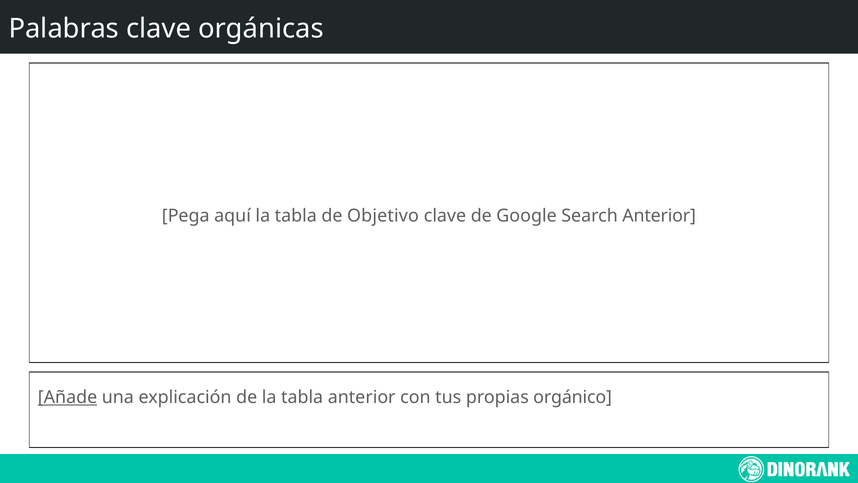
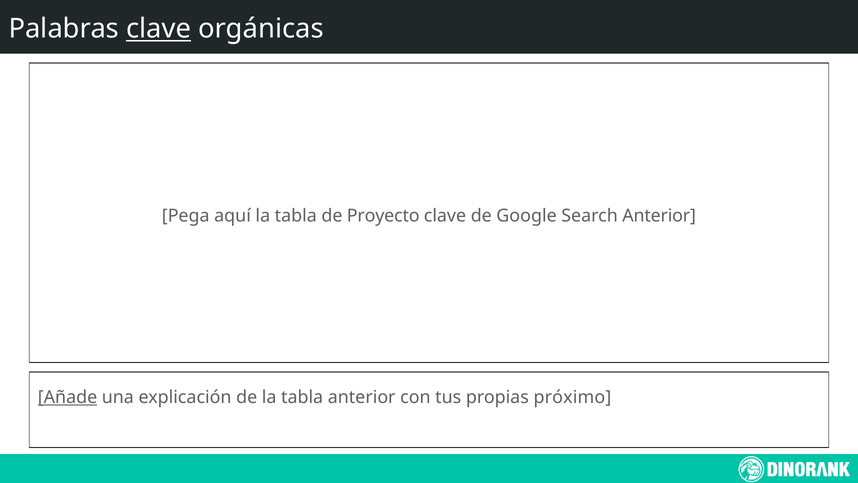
clave underline: none -> present (159, 29)
Objetivo: Objetivo -> Proyecto (383, 216)
orgánico: orgánico -> próximo (572, 397)
